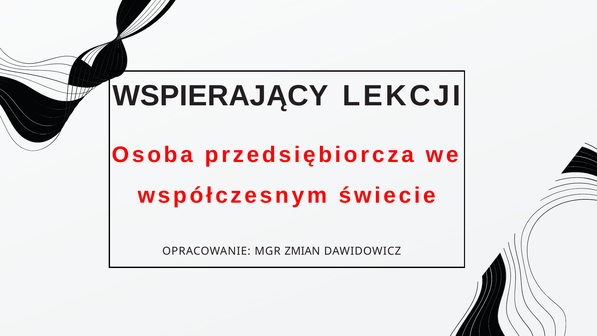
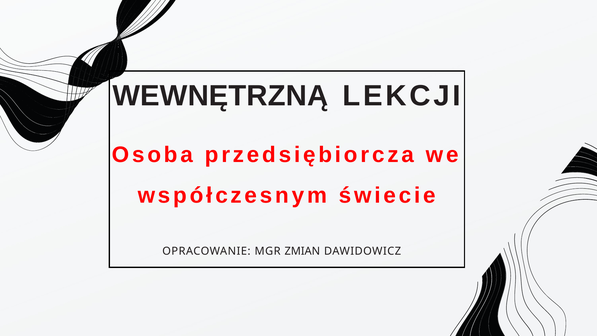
WSPIERAJĄCY: WSPIERAJĄCY -> WEWNĘTRZNĄ (220, 96)
